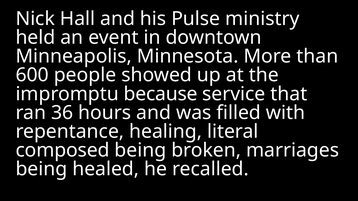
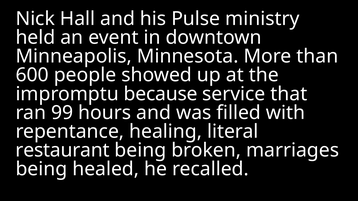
36: 36 -> 99 (62, 113)
composed: composed -> restaurant (63, 151)
